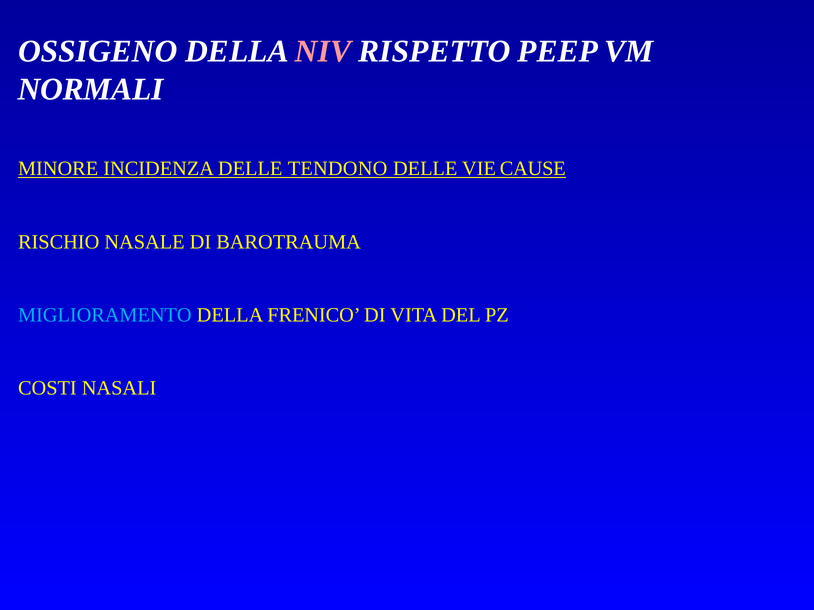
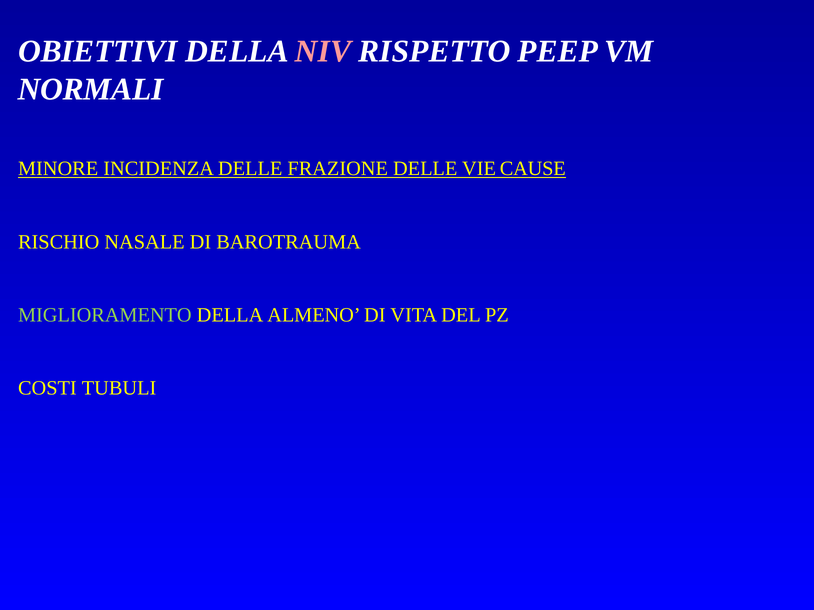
OSSIGENO: OSSIGENO -> OBIETTIVI (98, 51)
TENDONO: TENDONO -> FRAZIONE (338, 169)
MIGLIORAMENTO colour: light blue -> light green (105, 315)
FRENICO: FRENICO -> ALMENO (314, 315)
NASALI: NASALI -> TUBULI (119, 389)
